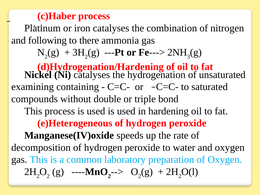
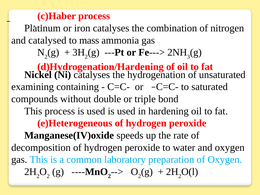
following: following -> catalysed (47, 40)
there: there -> mass (89, 40)
